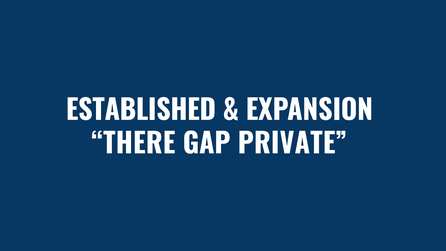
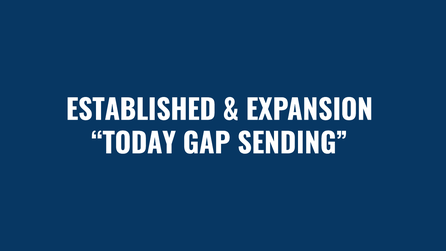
THERE: THERE -> TODAY (134, 144)
PRIVATE: PRIVATE -> SENDING (293, 144)
